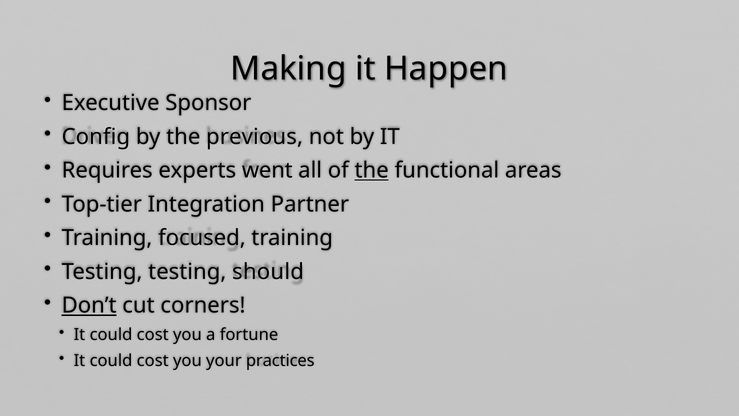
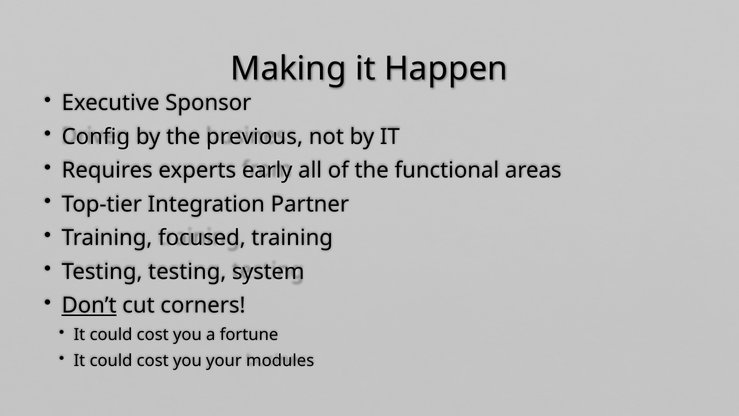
went: went -> early (267, 170)
the underline: present -> none (372, 170)
should: should -> system (268, 272)
practices: practices -> modules (280, 360)
